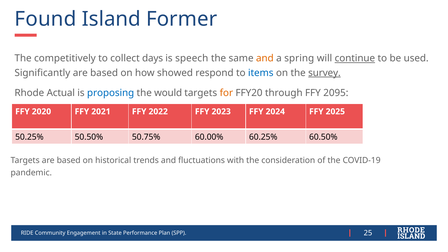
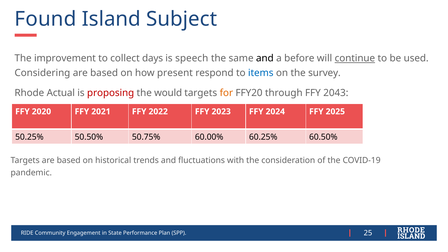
Former: Former -> Subject (182, 19)
competitively: competitively -> improvement (65, 58)
and colour: orange -> black (265, 58)
spring: spring -> before (299, 58)
Significantly: Significantly -> Considering (42, 73)
showed: showed -> present (175, 73)
survey underline: present -> none (324, 73)
proposing colour: blue -> red (111, 93)
2095: 2095 -> 2043 (336, 93)
